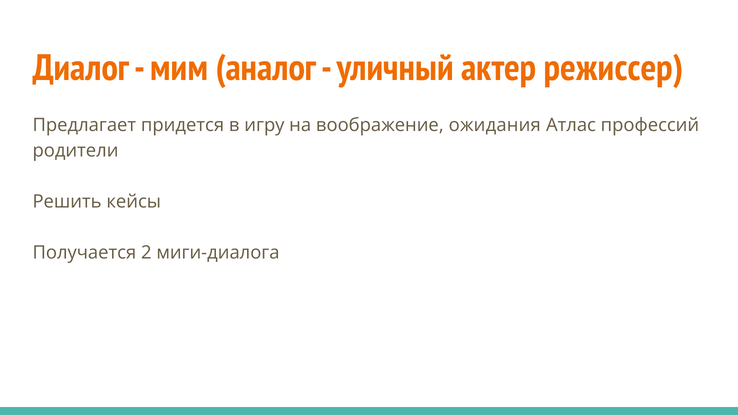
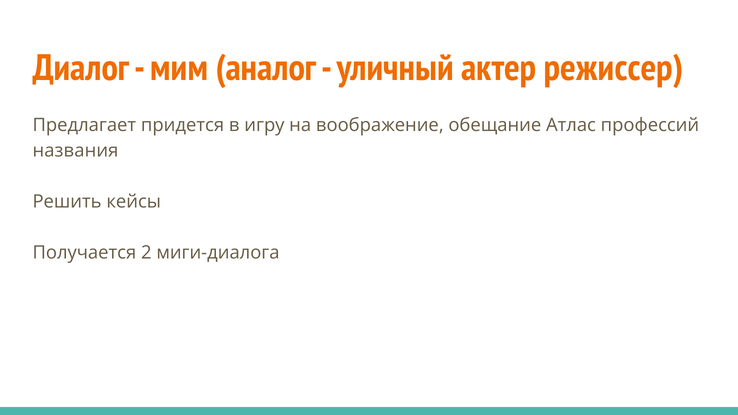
ожидания: ожидания -> обещание (495, 125)
родители: родители -> названия (75, 151)
